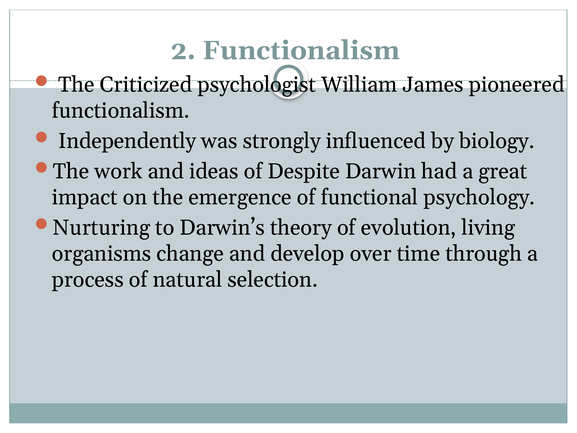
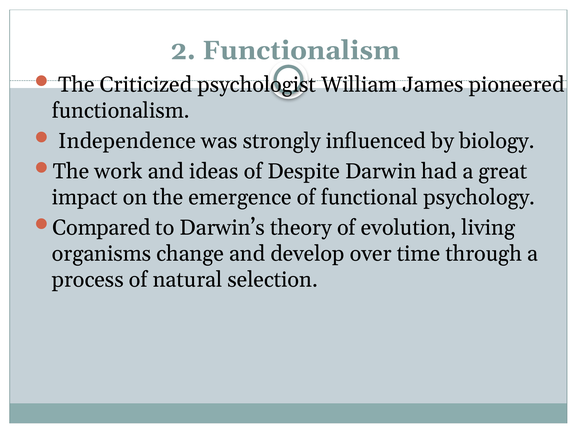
Independently: Independently -> Independence (127, 141)
Nurturing: Nurturing -> Compared (102, 228)
